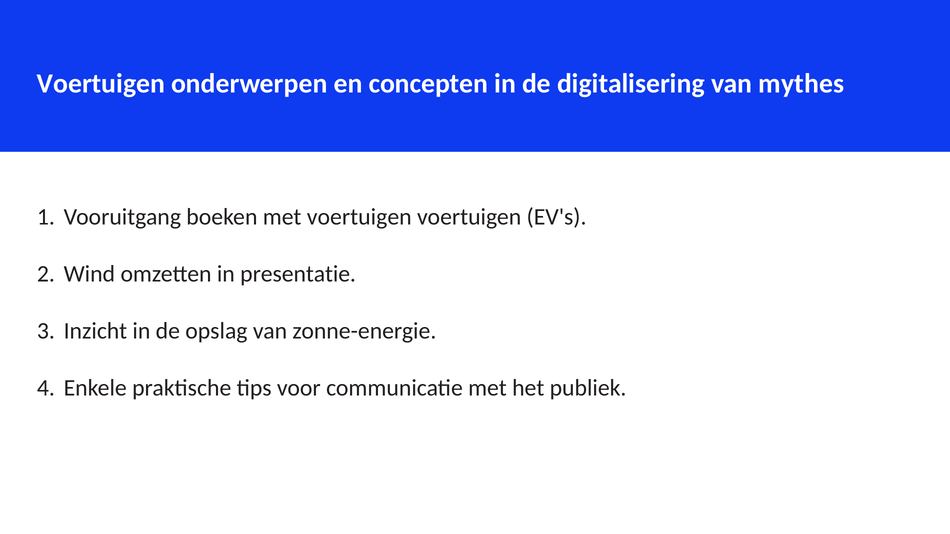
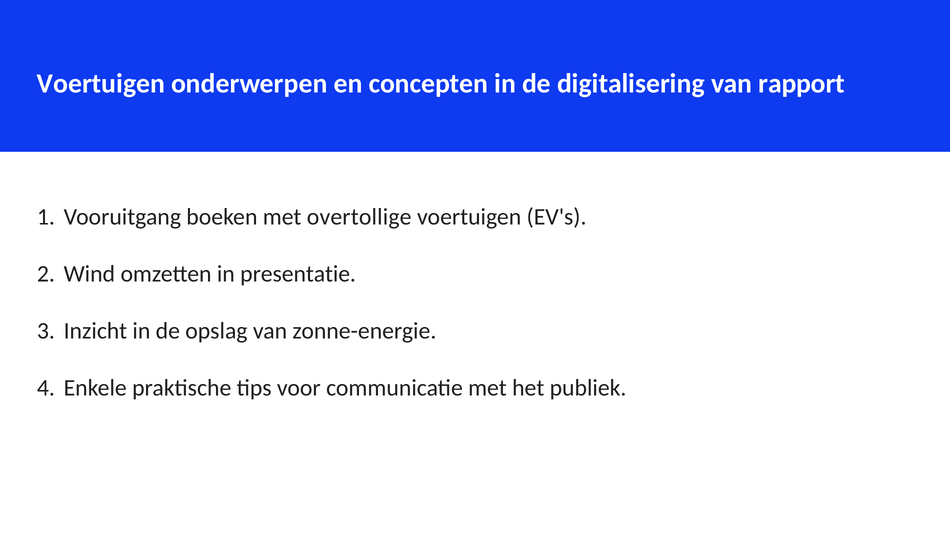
mythes: mythes -> rapport (802, 83)
met voertuigen: voertuigen -> overtollige (359, 217)
